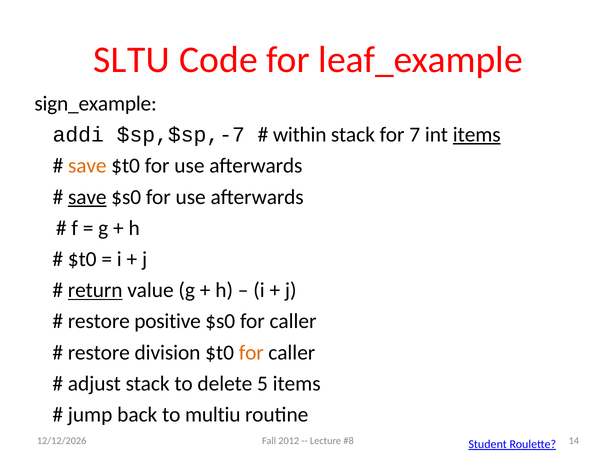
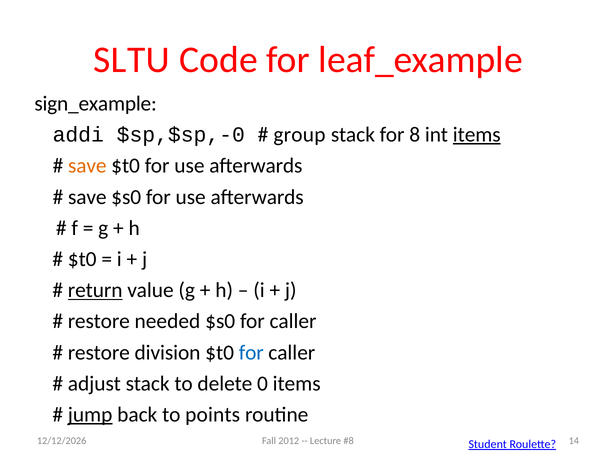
$sp,$sp,-7: $sp,$sp,-7 -> $sp,$sp,-0 (181, 135)
within: within -> group (299, 135)
7: 7 -> 8 (415, 135)
save underline: present -> none (87, 197)
positive: positive -> needed (167, 321)
for colour: orange -> blue (251, 352)
5: 5 -> 0 (262, 384)
jump underline: none -> present (90, 415)
multiu: multiu -> points (213, 415)
